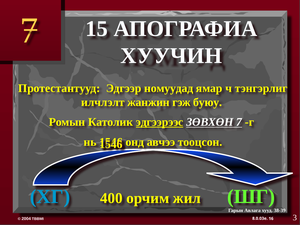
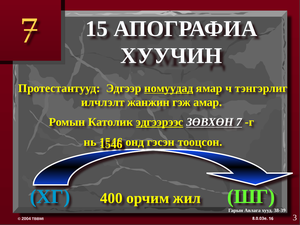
номуудад underline: none -> present (169, 88)
буюу: буюу -> амар (208, 102)
авчээ: авчээ -> гэсэн (161, 142)
